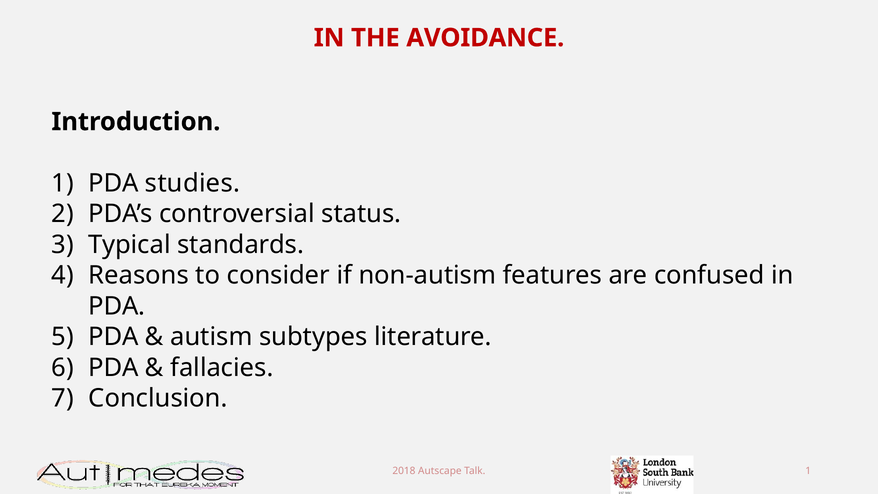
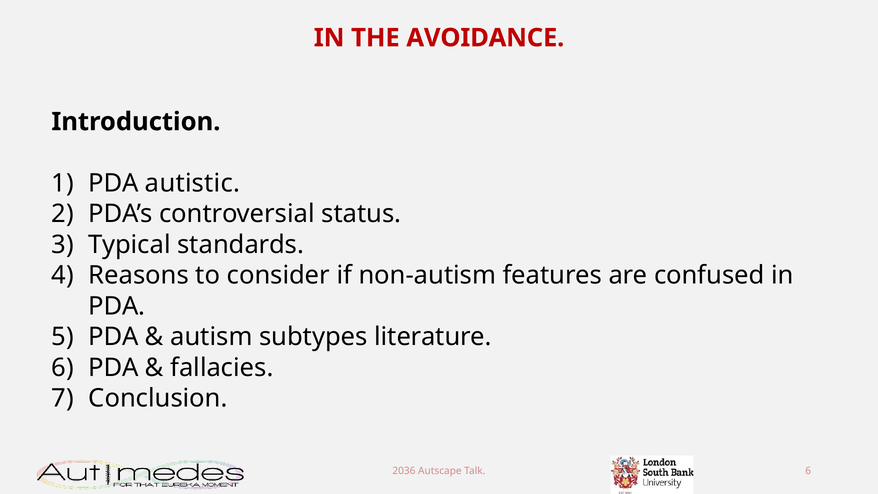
studies: studies -> autistic (193, 183)
2018: 2018 -> 2036 (404, 471)
Talk 1: 1 -> 6 (808, 471)
